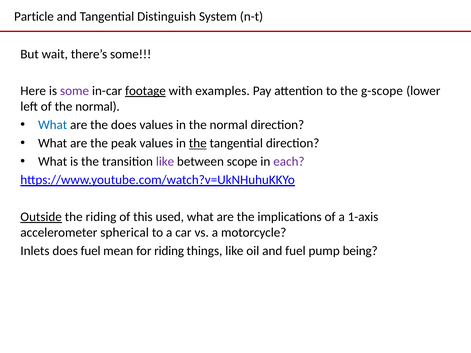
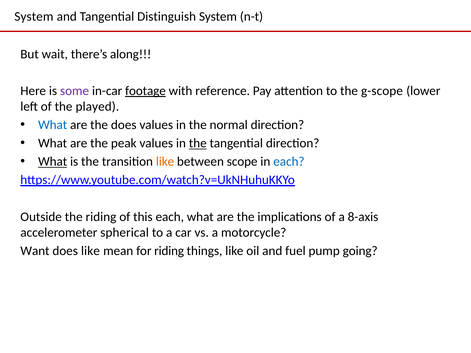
Particle: Particle -> System (34, 17)
there’s some: some -> along (131, 54)
examples: examples -> reference (223, 91)
of the normal: normal -> played (97, 107)
What underline: none -> present (53, 162)
like colour: purple -> orange (165, 162)
each colour: purple -> blue (289, 162)
Outside underline: present -> none (41, 217)
this used: used -> each (170, 217)
1-axis: 1-axis -> 8-axis (363, 217)
Inlets: Inlets -> Want (35, 251)
does fuel: fuel -> like (90, 251)
being: being -> going (360, 251)
